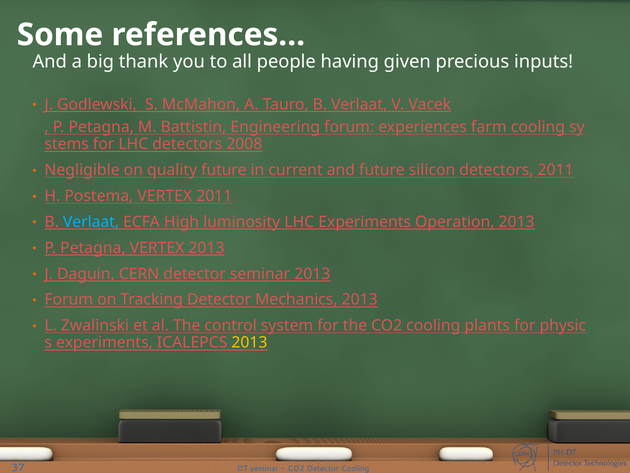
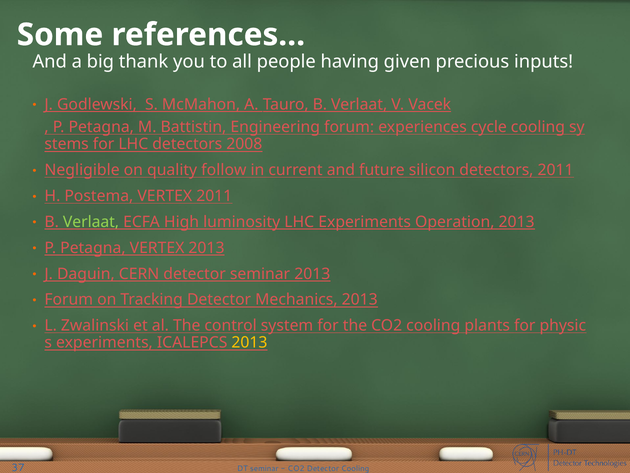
farm: farm -> cycle (489, 127)
quality future: future -> follow (224, 170)
Verlaat colour: light blue -> light green (91, 222)
